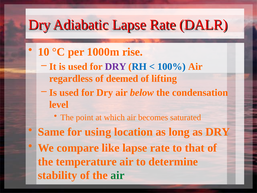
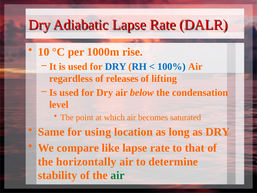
DRY colour: purple -> blue (116, 67)
deemed: deemed -> releases (122, 79)
temperature: temperature -> horizontally (86, 161)
